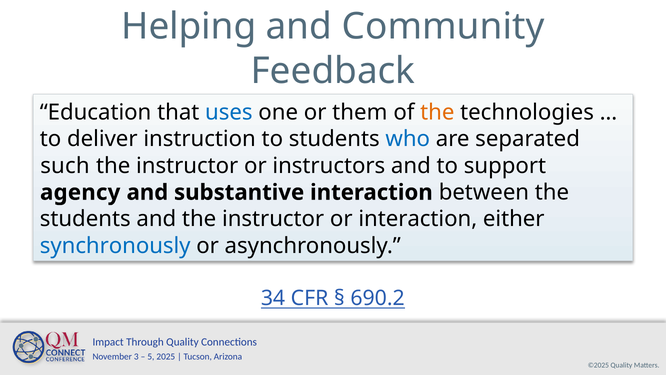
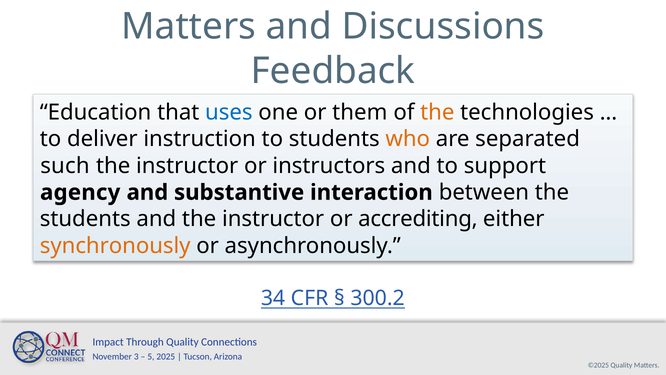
Helping: Helping -> Matters (189, 27)
Community: Community -> Discussions (443, 27)
who colour: blue -> orange (408, 139)
or interaction: interaction -> accrediting (418, 219)
synchronously colour: blue -> orange (115, 246)
690.2: 690.2 -> 300.2 (378, 298)
